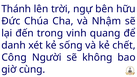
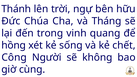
Nhậm: Nhậm -> Tháng (107, 21)
danh: danh -> hồng (14, 45)
